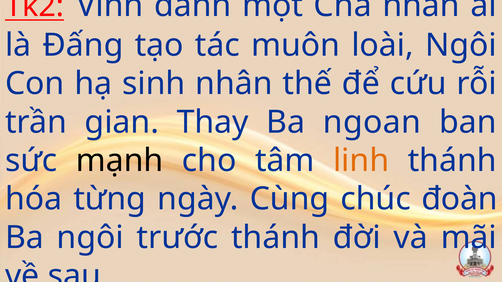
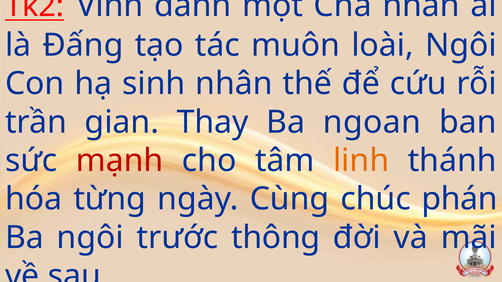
mạnh colour: black -> red (120, 161)
đoàn: đoàn -> phán (460, 199)
trước thánh: thánh -> thông (276, 238)
